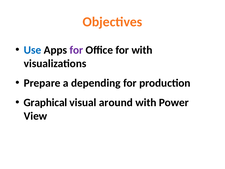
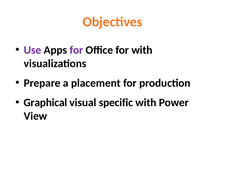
Use colour: blue -> purple (33, 50)
depending: depending -> placement (96, 83)
around: around -> specific (116, 102)
